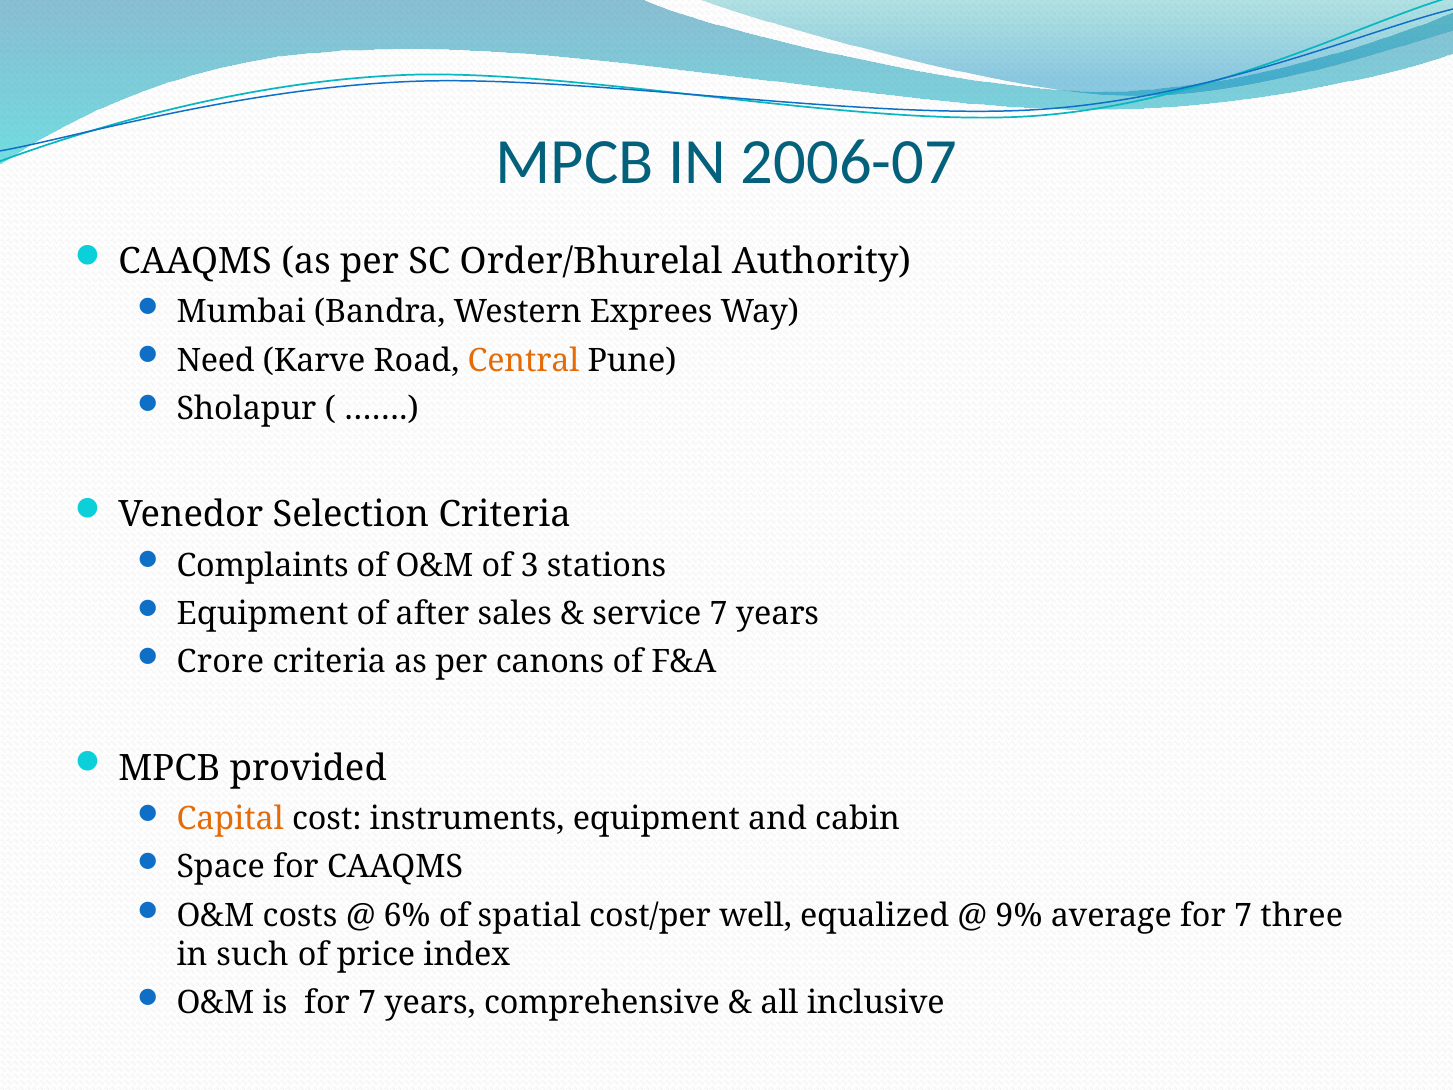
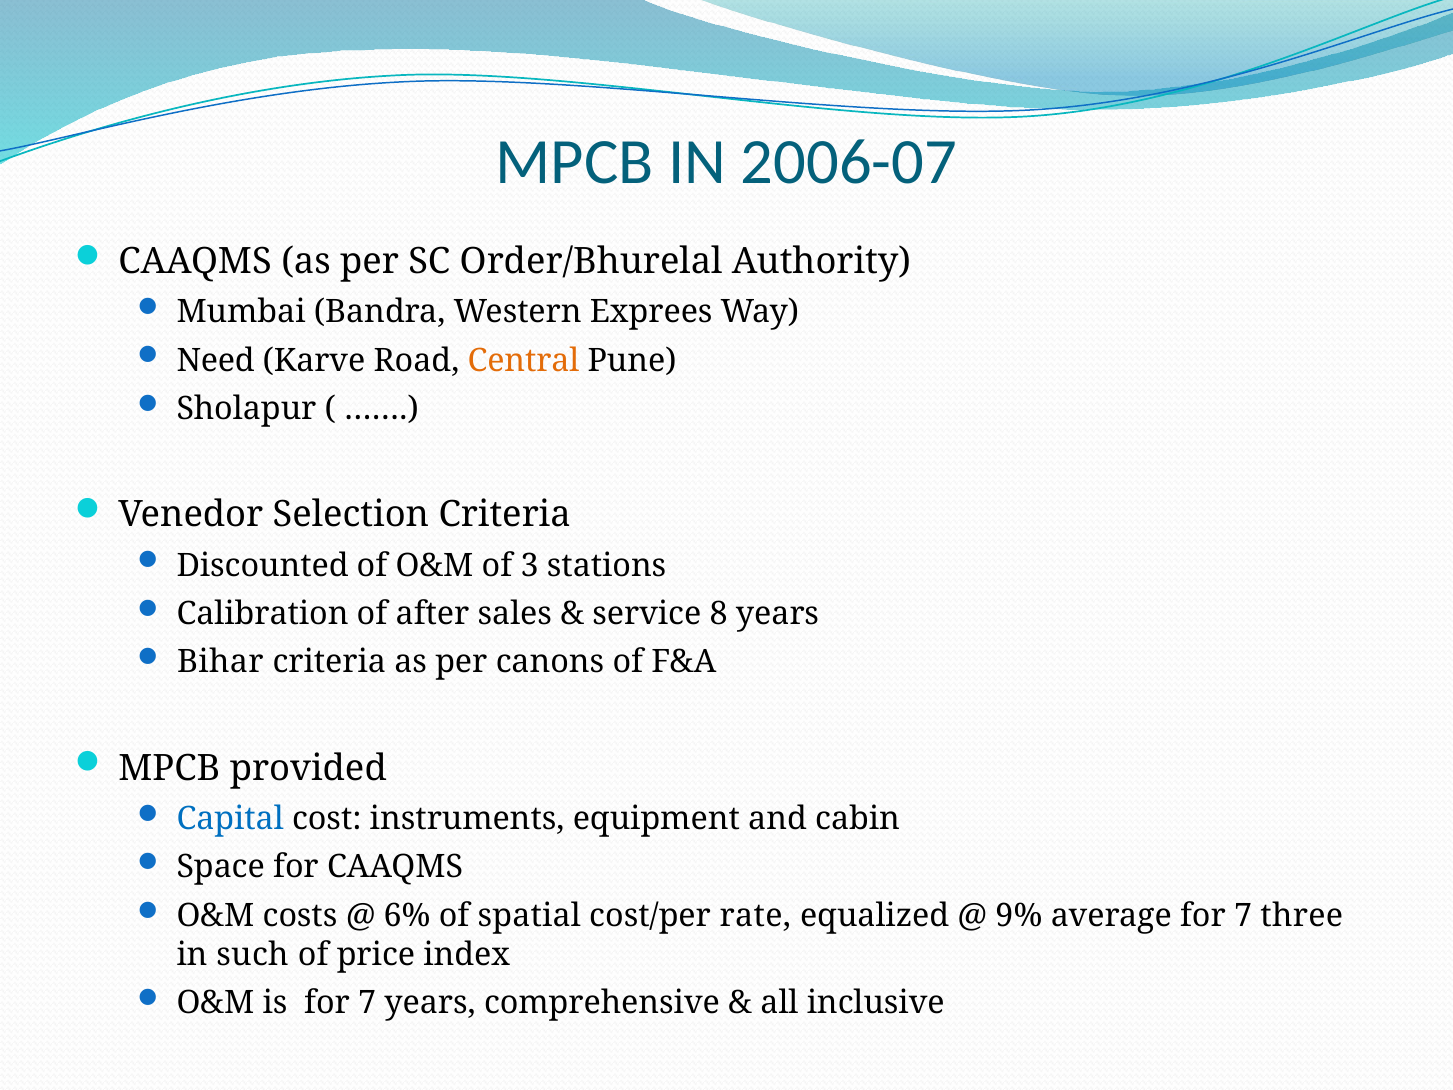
Complaints: Complaints -> Discounted (263, 565)
Equipment: Equipment -> Calibration (263, 614)
service 7: 7 -> 8 (719, 614)
Crore: Crore -> Bihar (220, 662)
Capital colour: orange -> blue (230, 819)
well: well -> rate (755, 915)
